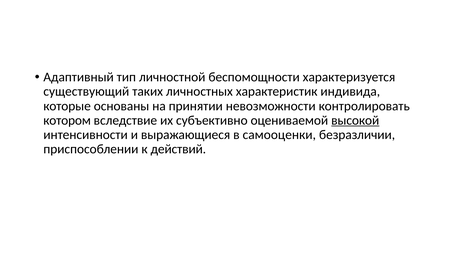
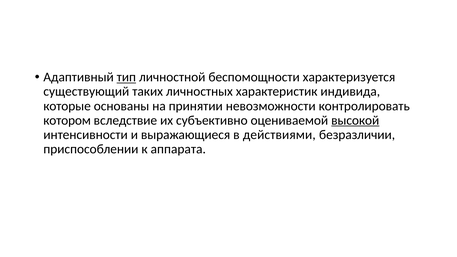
тип underline: none -> present (126, 77)
самооценки: самооценки -> действиями (279, 135)
действий: действий -> аппарата (178, 149)
